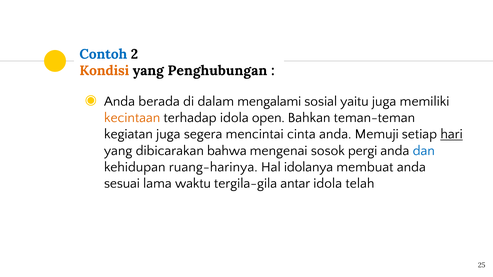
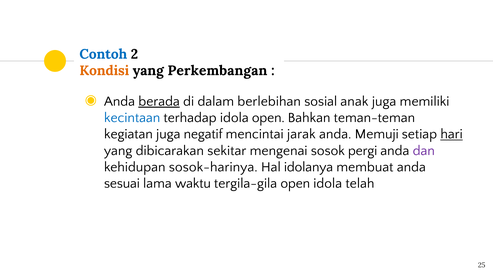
Penghubungan: Penghubungan -> Perkembangan (217, 71)
berada underline: none -> present (159, 101)
mengalami: mengalami -> berlebihan (269, 101)
yaitu: yaitu -> anak (354, 101)
kecintaan colour: orange -> blue (132, 118)
segera: segera -> negatif (203, 134)
cinta: cinta -> jarak (301, 134)
bahwa: bahwa -> sekitar (227, 151)
dan colour: blue -> purple (424, 151)
ruang-harinya: ruang-harinya -> sosok-harinya (213, 167)
tergila-gila antar: antar -> open (295, 184)
